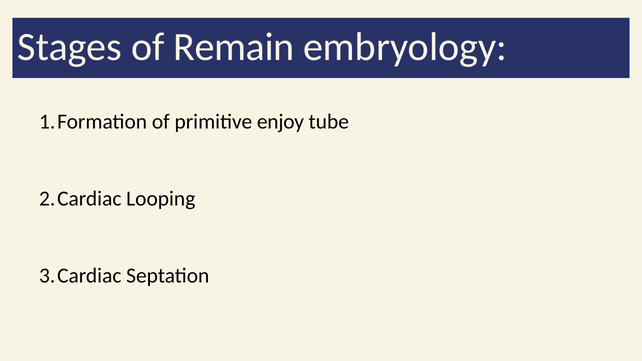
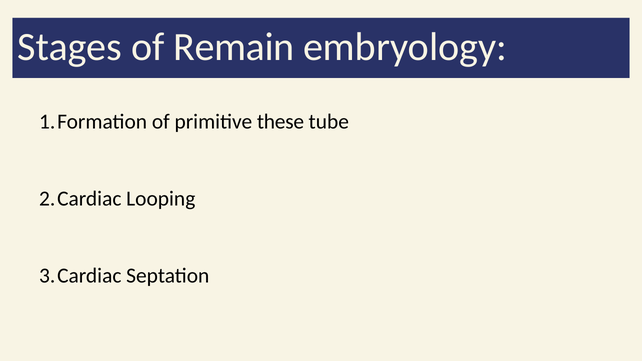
enjoy: enjoy -> these (280, 122)
